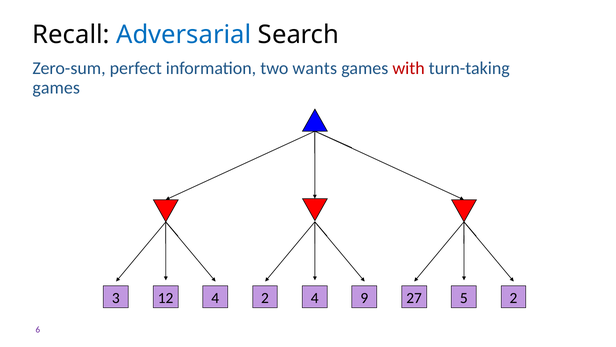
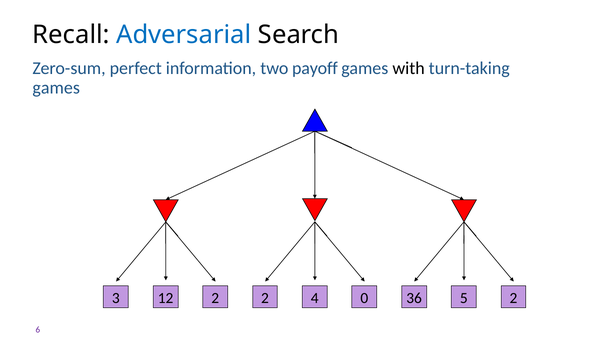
wants: wants -> payoff (315, 68)
with colour: red -> black (409, 68)
12 4: 4 -> 2 (215, 298)
9: 9 -> 0 (364, 298)
27: 27 -> 36 (414, 298)
